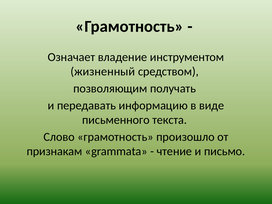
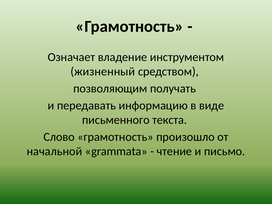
признакам: признакам -> начальной (54, 151)
